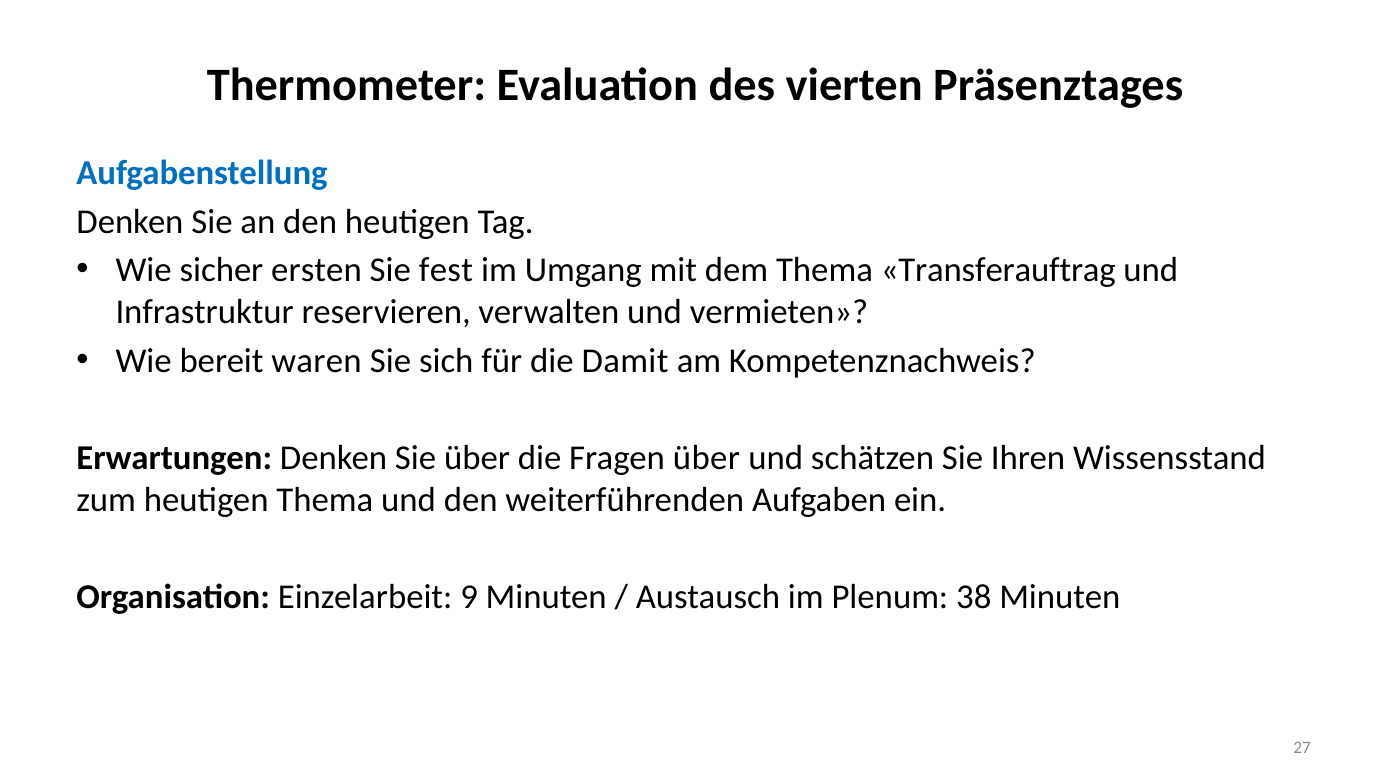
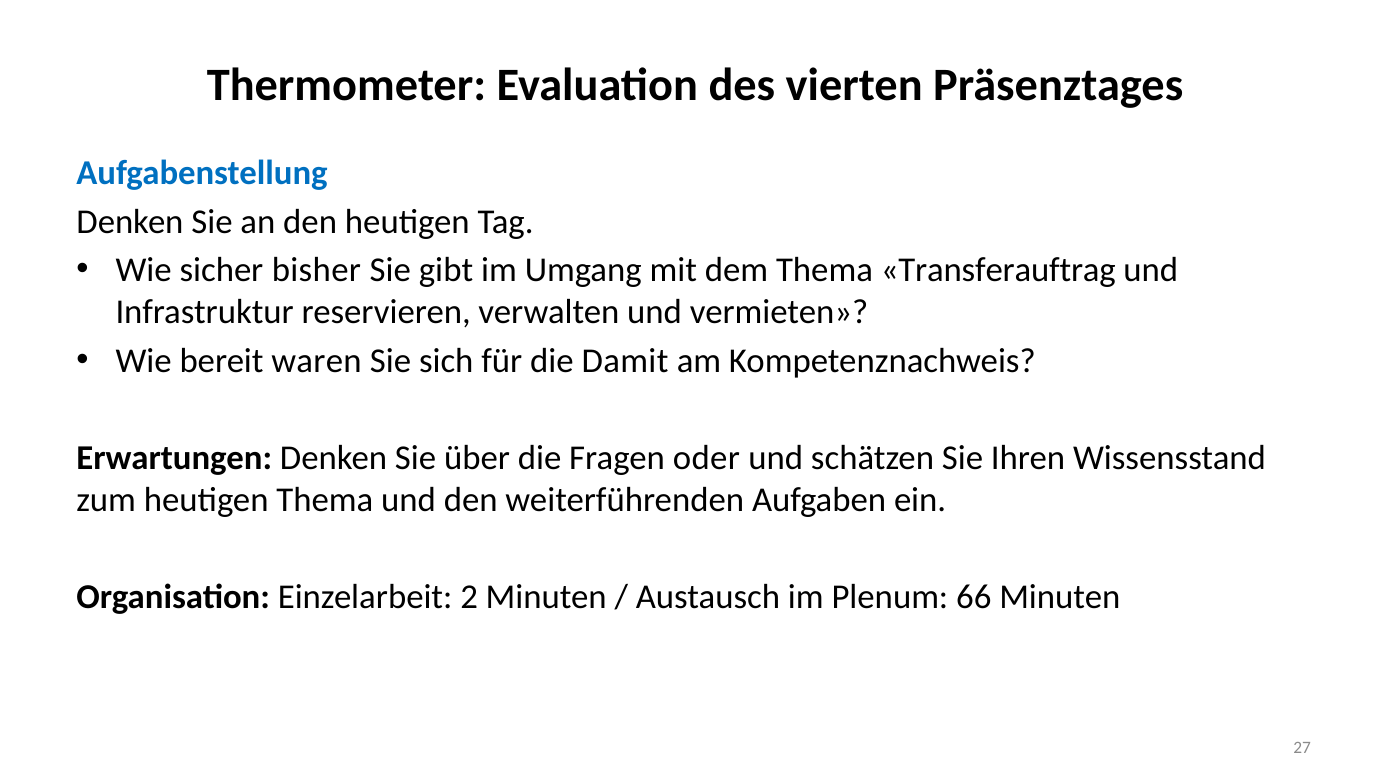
ersten: ersten -> bisher (316, 270)
fest: fest -> gibt (446, 270)
Fragen über: über -> oder (706, 458)
9: 9 -> 2 (469, 597)
38: 38 -> 66 (974, 597)
